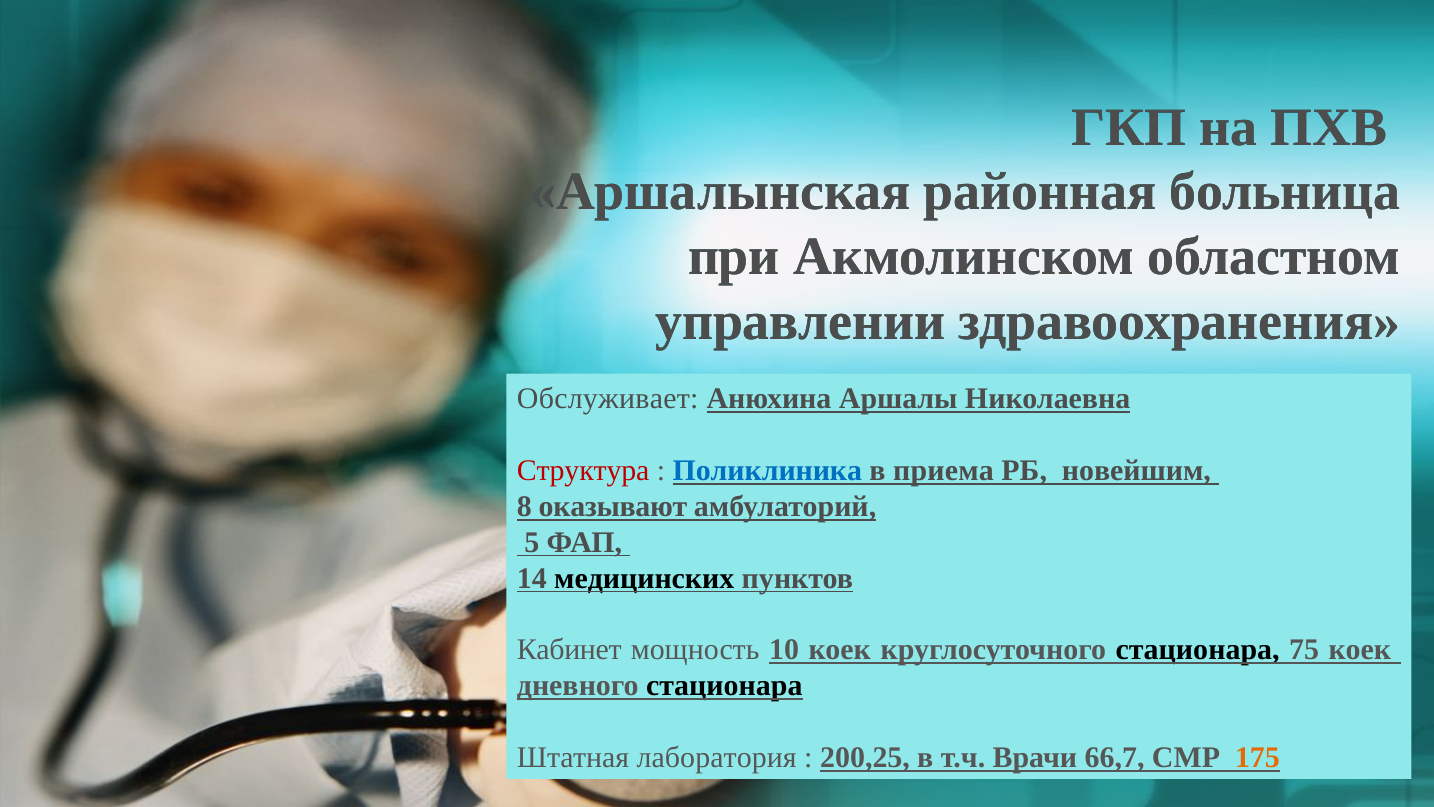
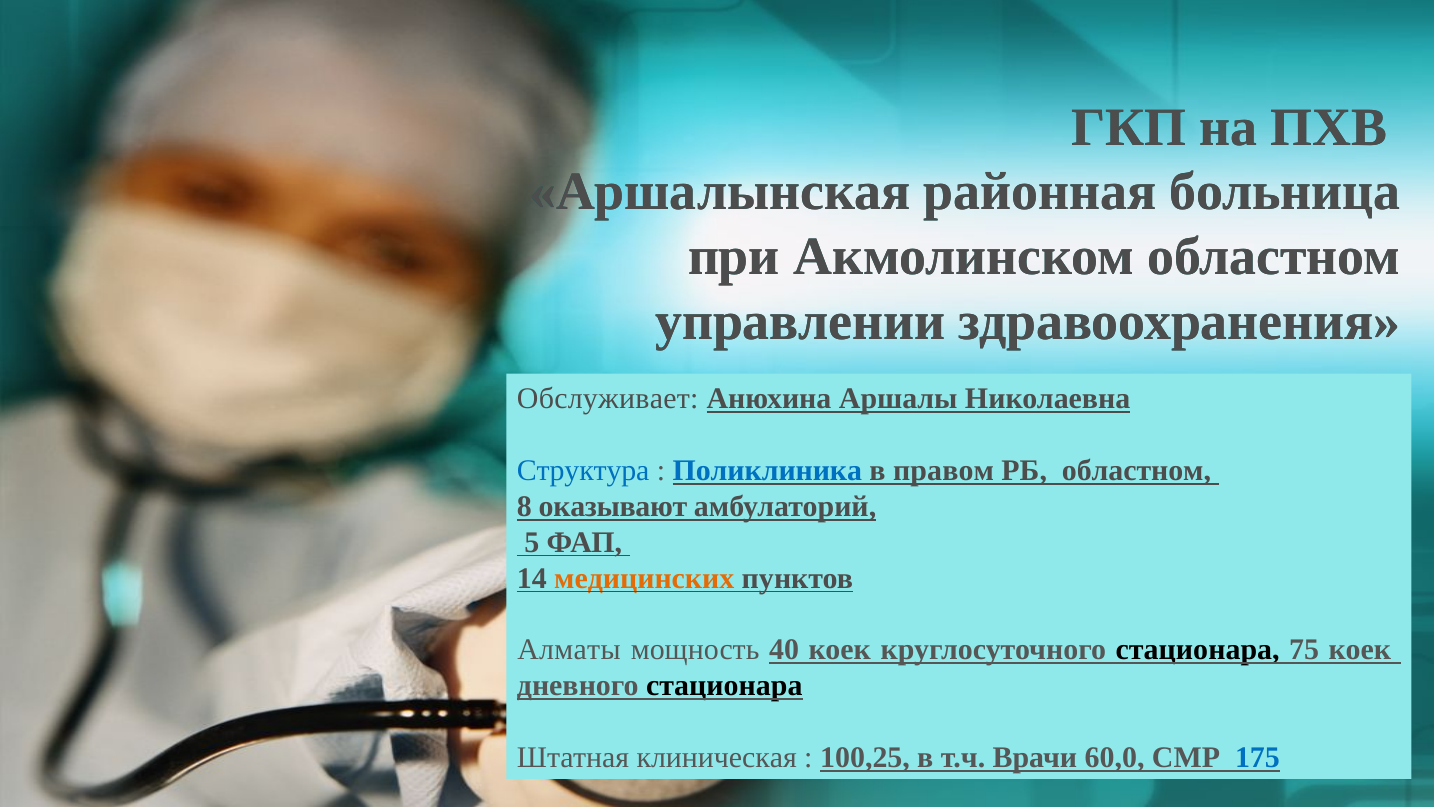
Структура colour: red -> blue (583, 470)
приема: приема -> правом (944, 470)
РБ новейшим: новейшим -> областном (1136, 470)
медицинских colour: black -> orange (644, 578)
Кабинет: Кабинет -> Алматы (569, 650)
10: 10 -> 40 (784, 650)
лаборатория: лаборатория -> клиническая (717, 757)
200,25: 200,25 -> 100,25 (865, 757)
66,7: 66,7 -> 60,0 (1115, 757)
175 colour: orange -> blue (1257, 757)
